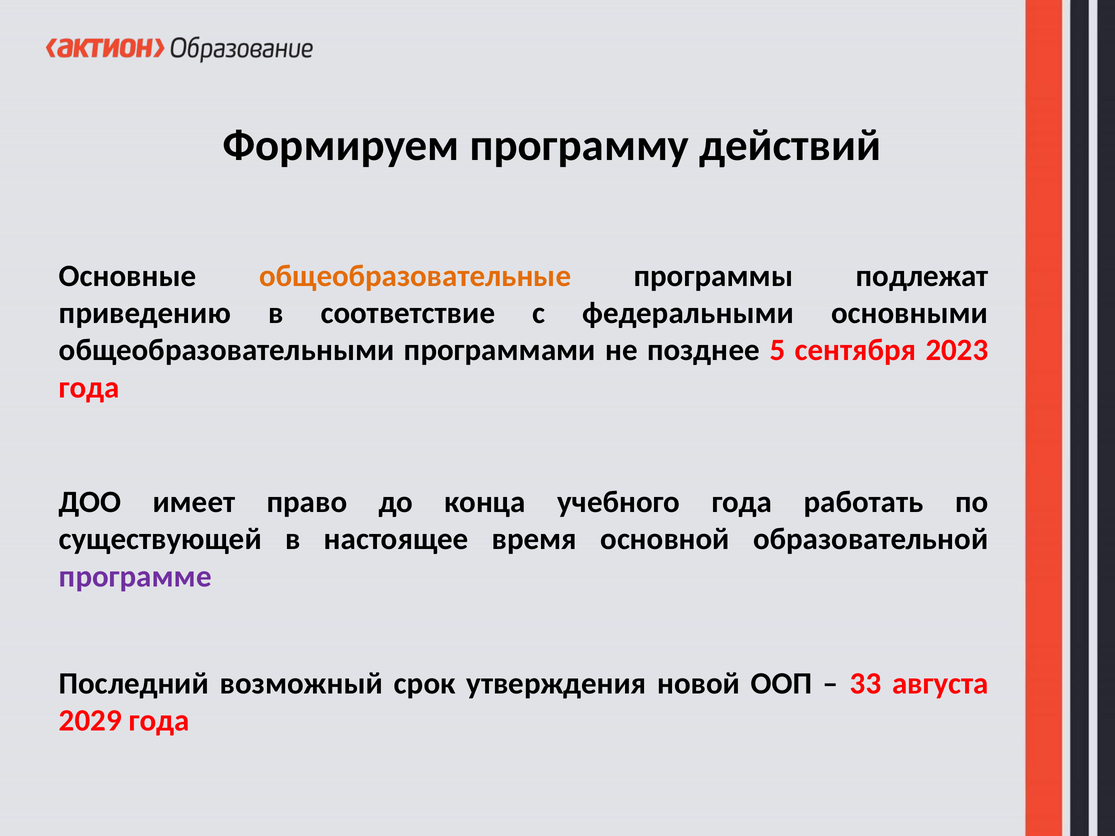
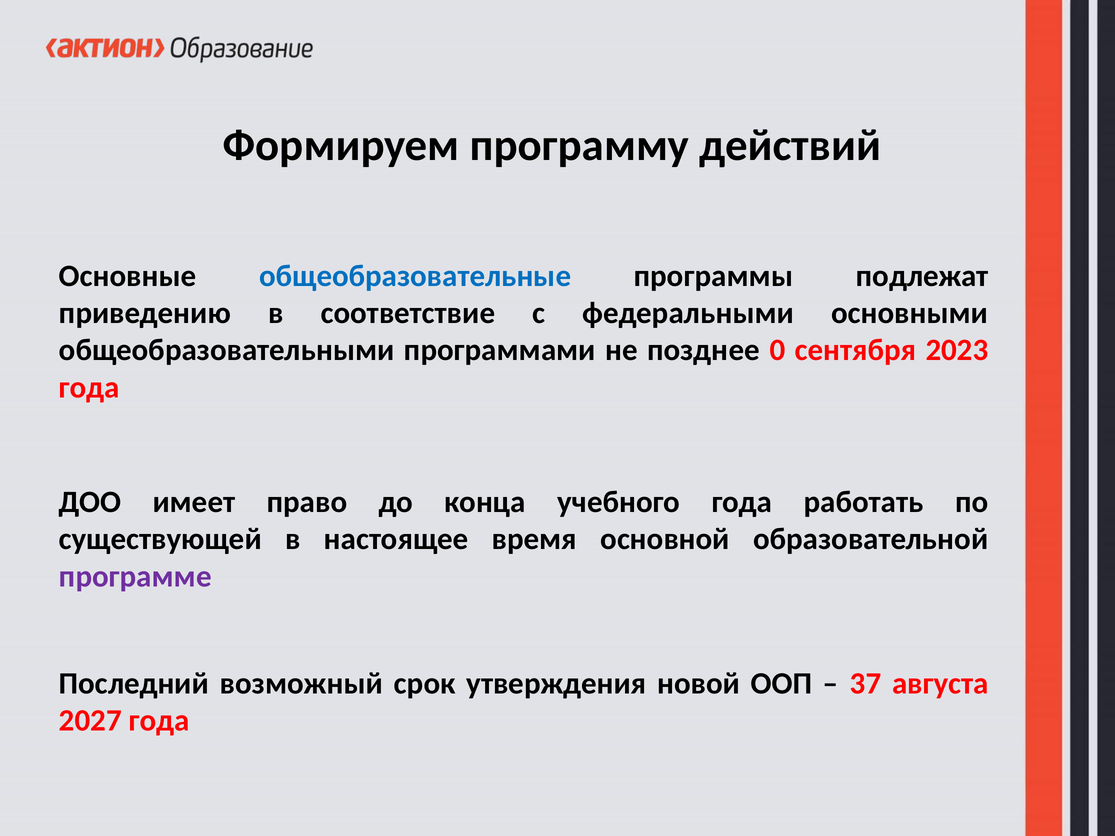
общеобразовательные colour: orange -> blue (415, 276)
5: 5 -> 0 (777, 350)
33: 33 -> 37 (866, 684)
2029: 2029 -> 2027 (90, 721)
